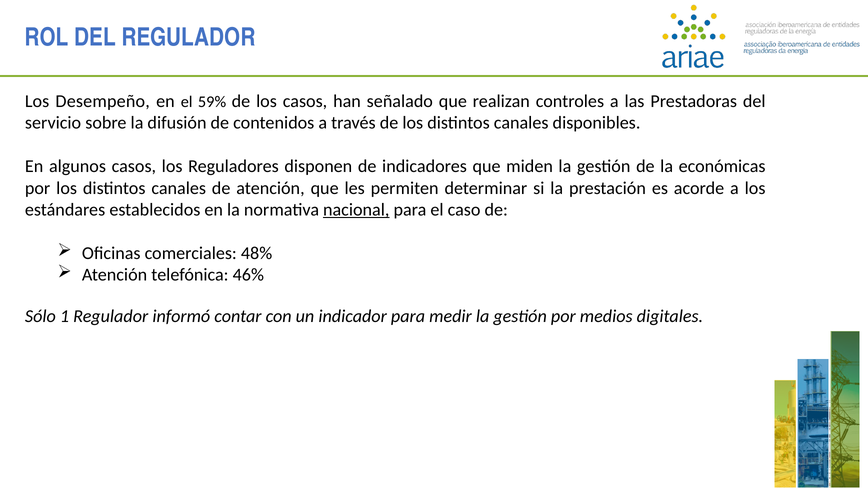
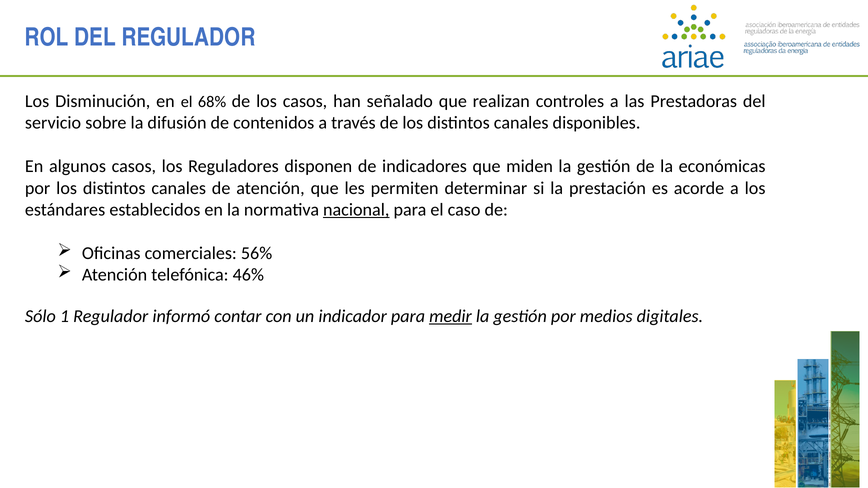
Desempeño: Desempeño -> Disminución (103, 101)
59%: 59% -> 68% (212, 102)
48%: 48% -> 56% (257, 253)
medir underline: none -> present (450, 316)
